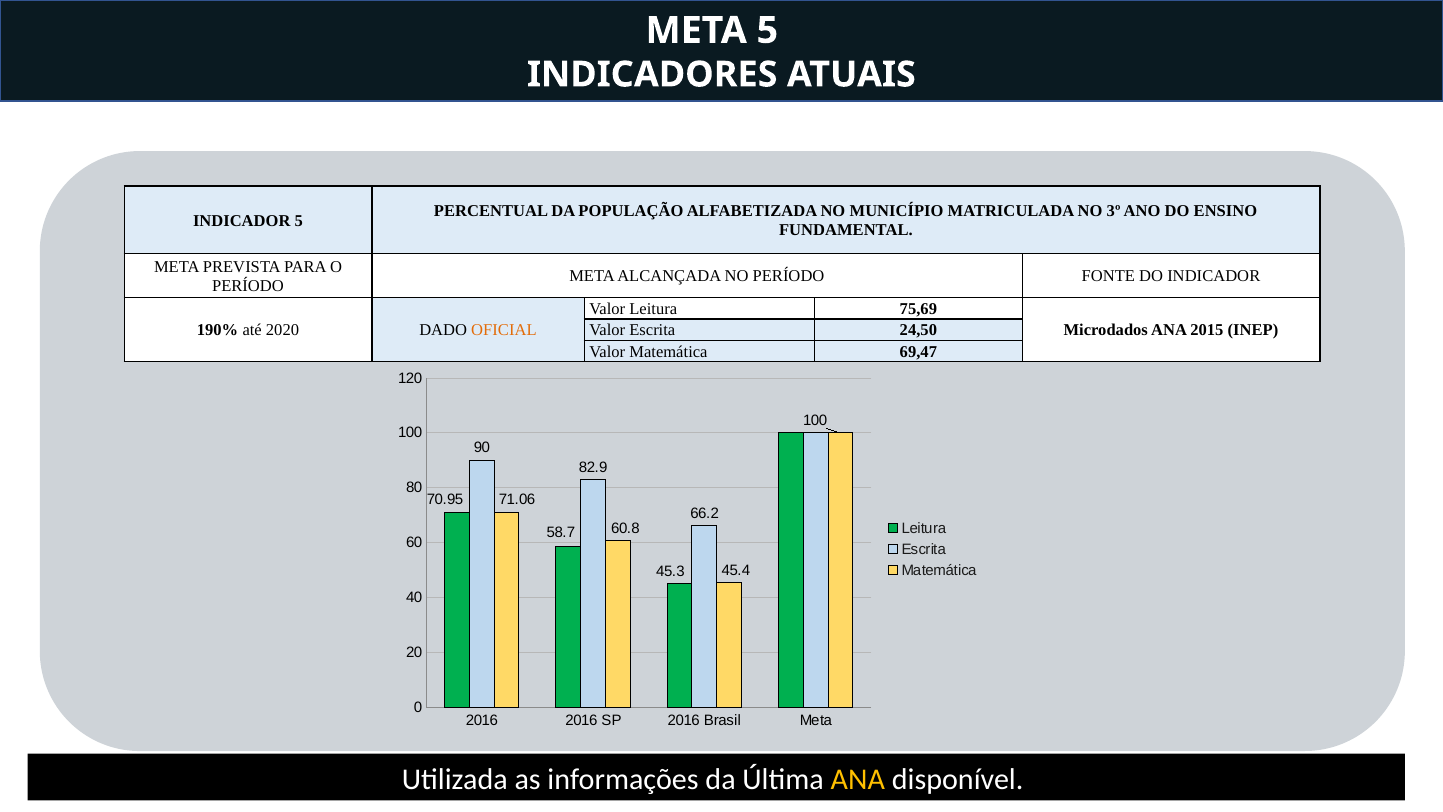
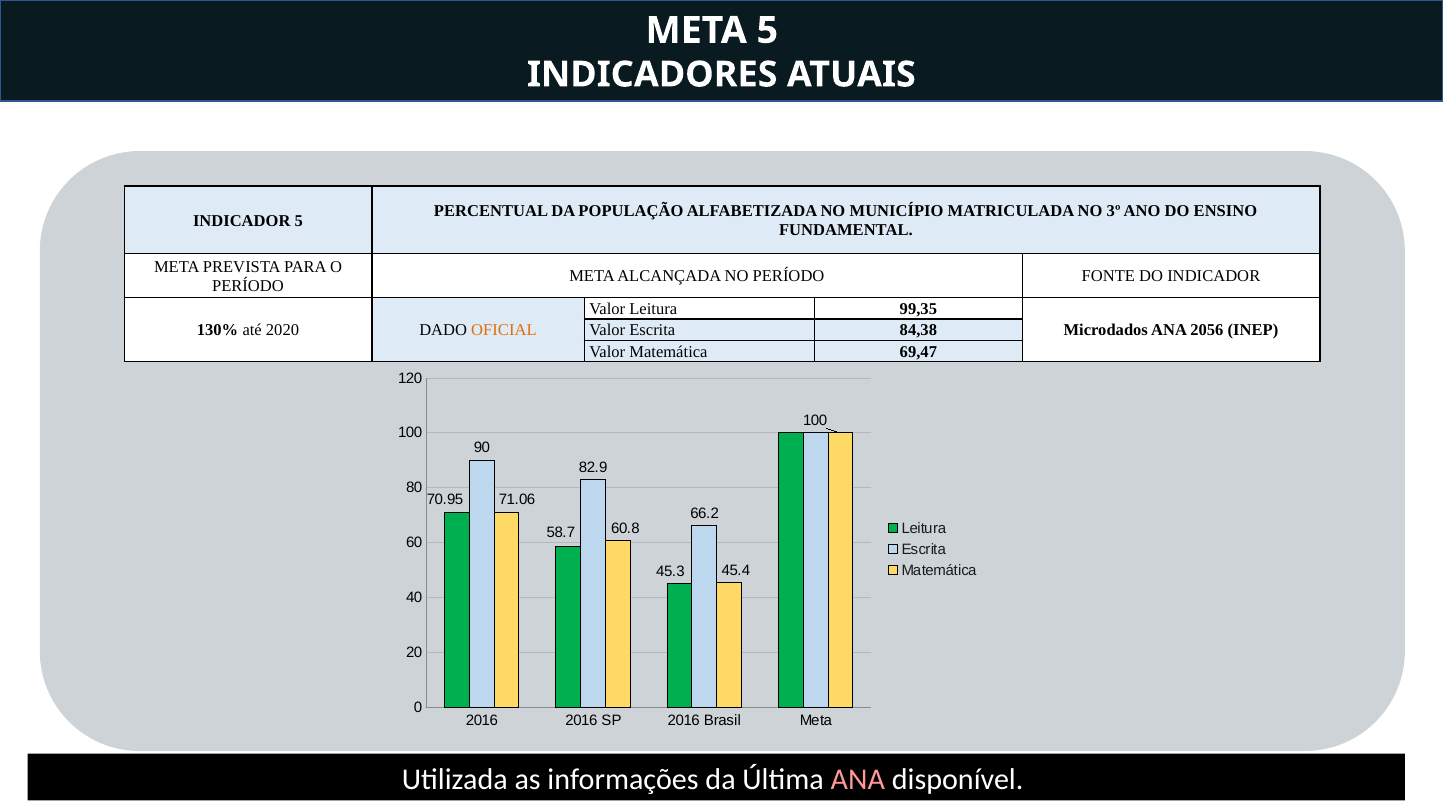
75,69: 75,69 -> 99,35 (918, 309)
190%: 190% -> 130% (218, 330)
24,50: 24,50 -> 84,38 (918, 330)
2015: 2015 -> 2056 (1207, 330)
ANA colour: yellow -> pink (858, 779)
